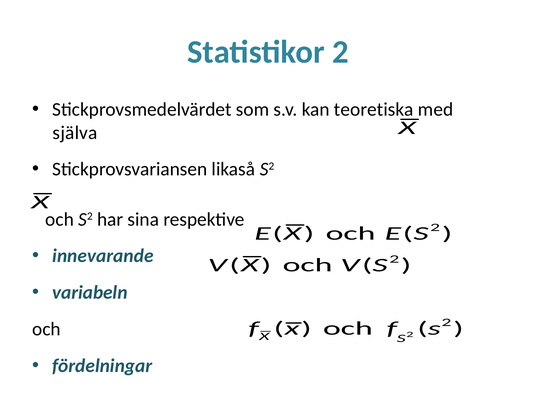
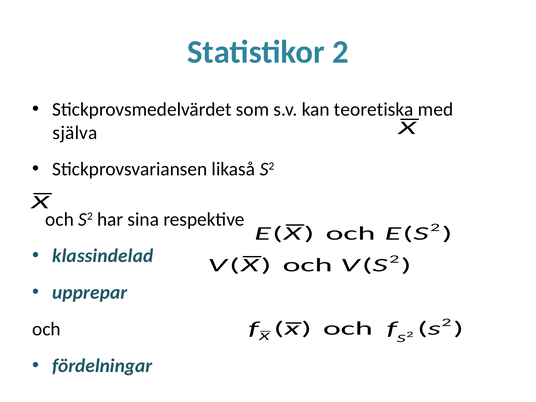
innevarande: innevarande -> klassindelad (103, 256)
variabeln: variabeln -> upprepar (90, 293)
